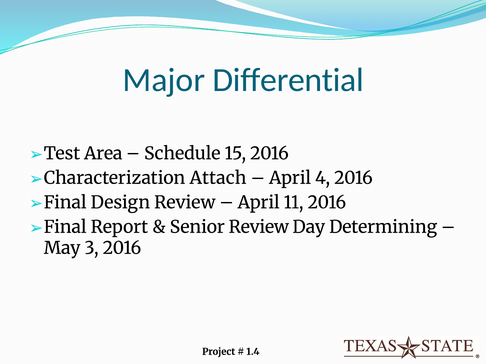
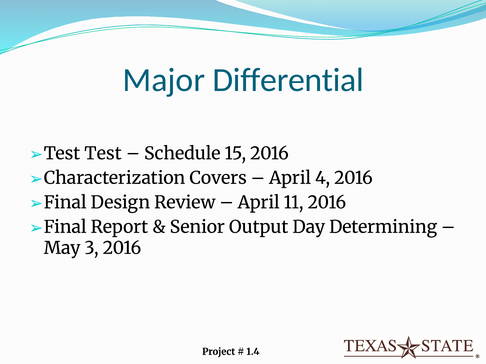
Test Area: Area -> Test (103, 154)
Attach: Attach -> Covers (218, 178)
Senior Review: Review -> Output (259, 227)
